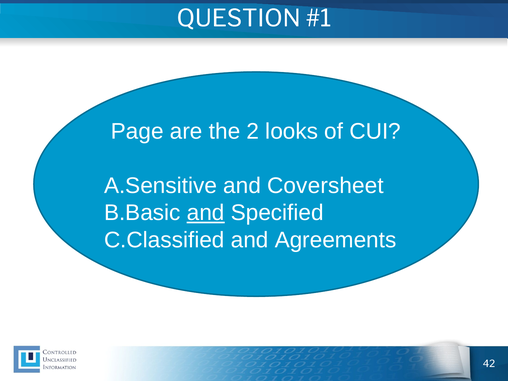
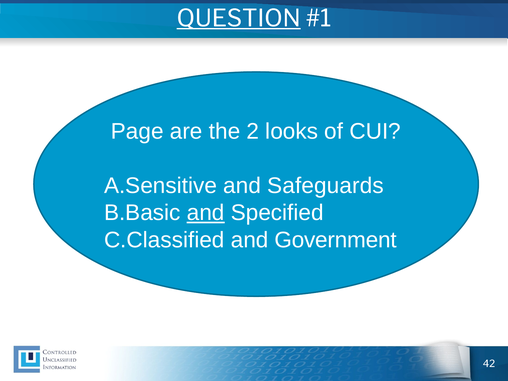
QUESTION underline: none -> present (239, 18)
Coversheet: Coversheet -> Safeguards (325, 186)
Agreements: Agreements -> Government (336, 240)
